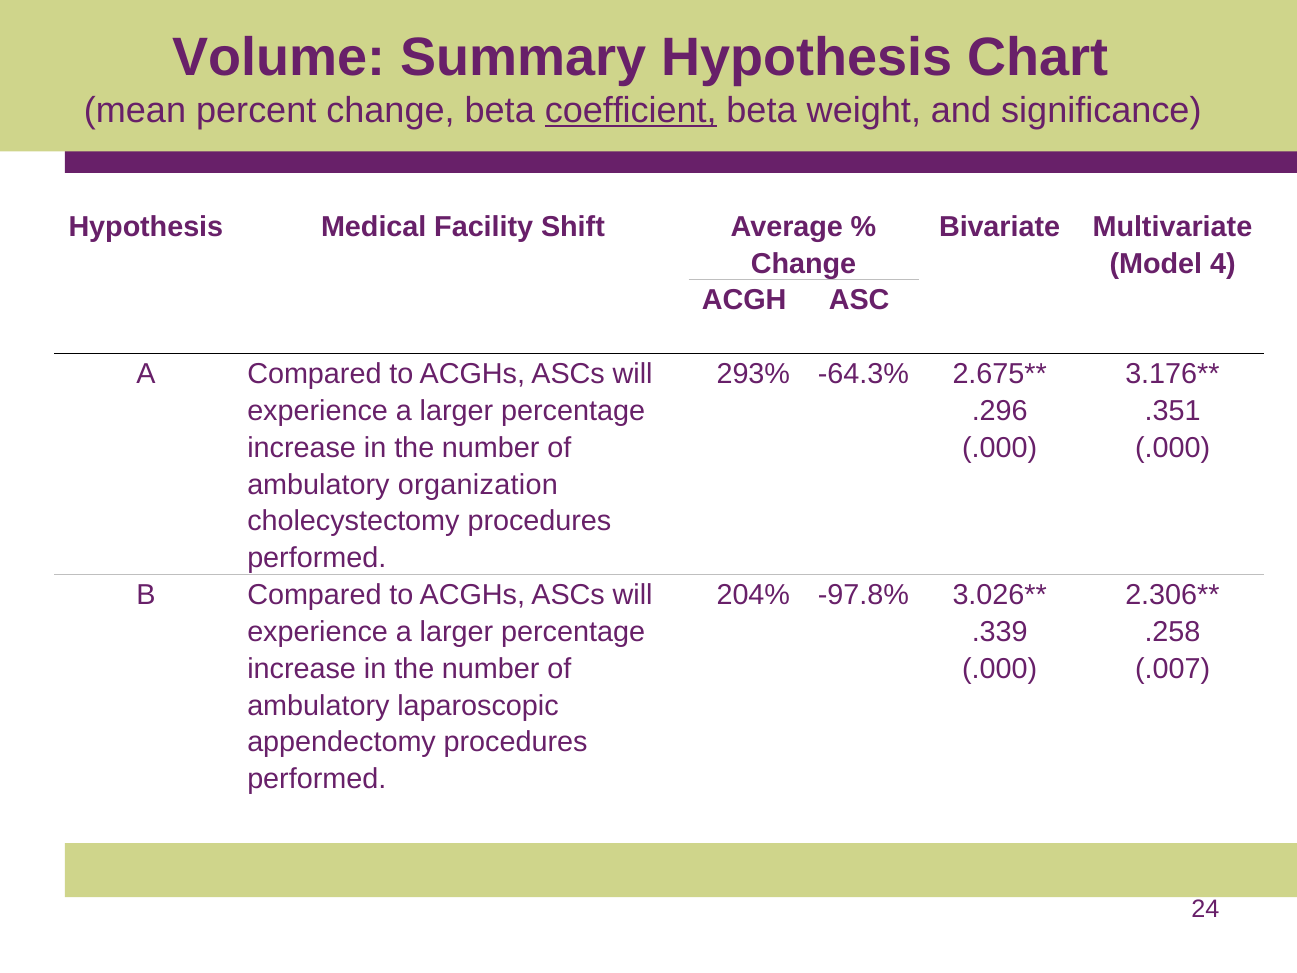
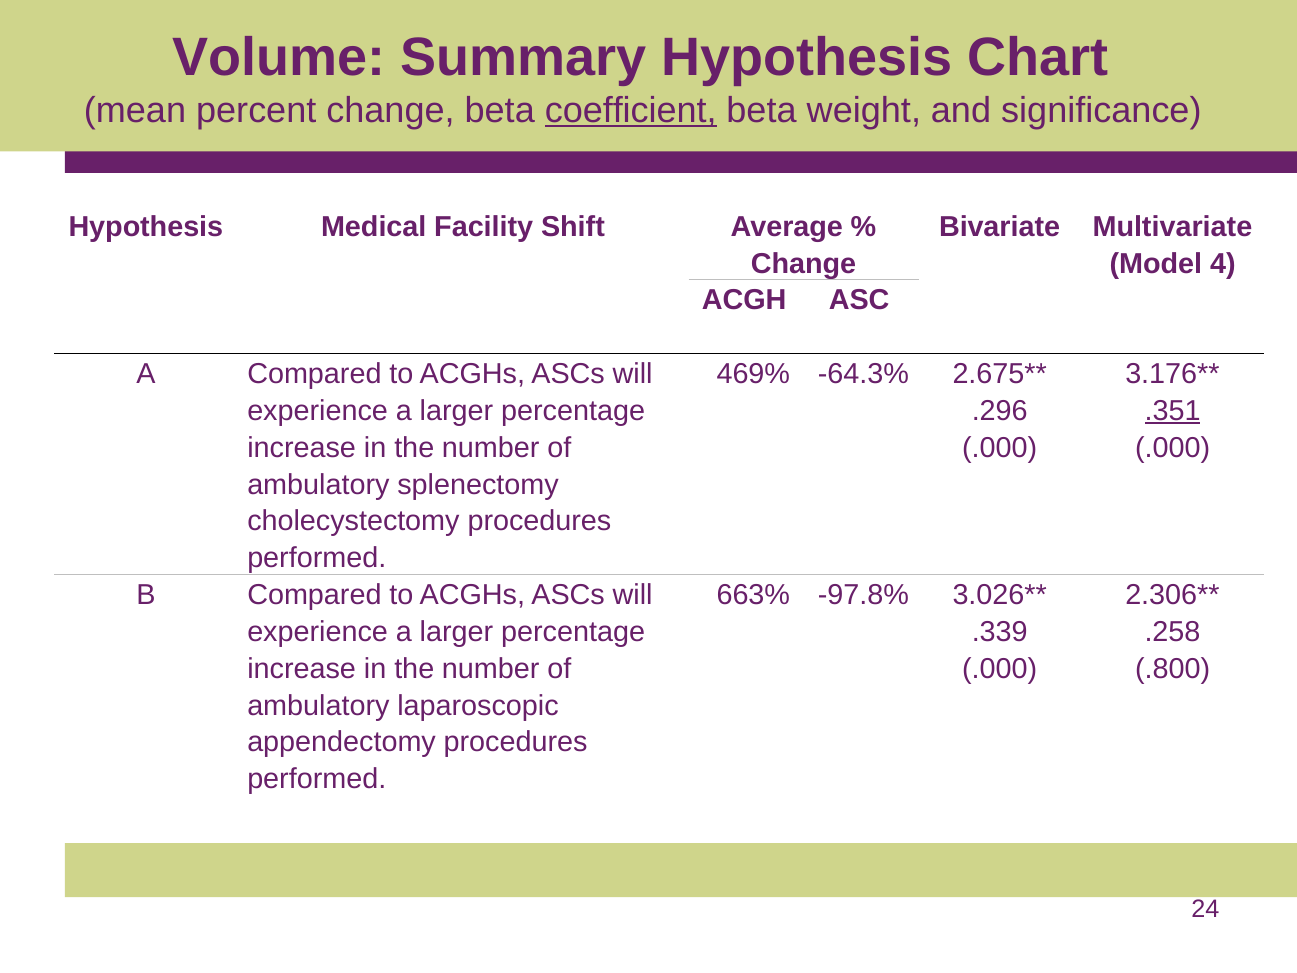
293%: 293% -> 469% (753, 374)
.351 underline: none -> present (1173, 411)
organization: organization -> splenectomy (478, 484)
204%: 204% -> 663% (753, 595)
.007: .007 -> .800 (1173, 669)
